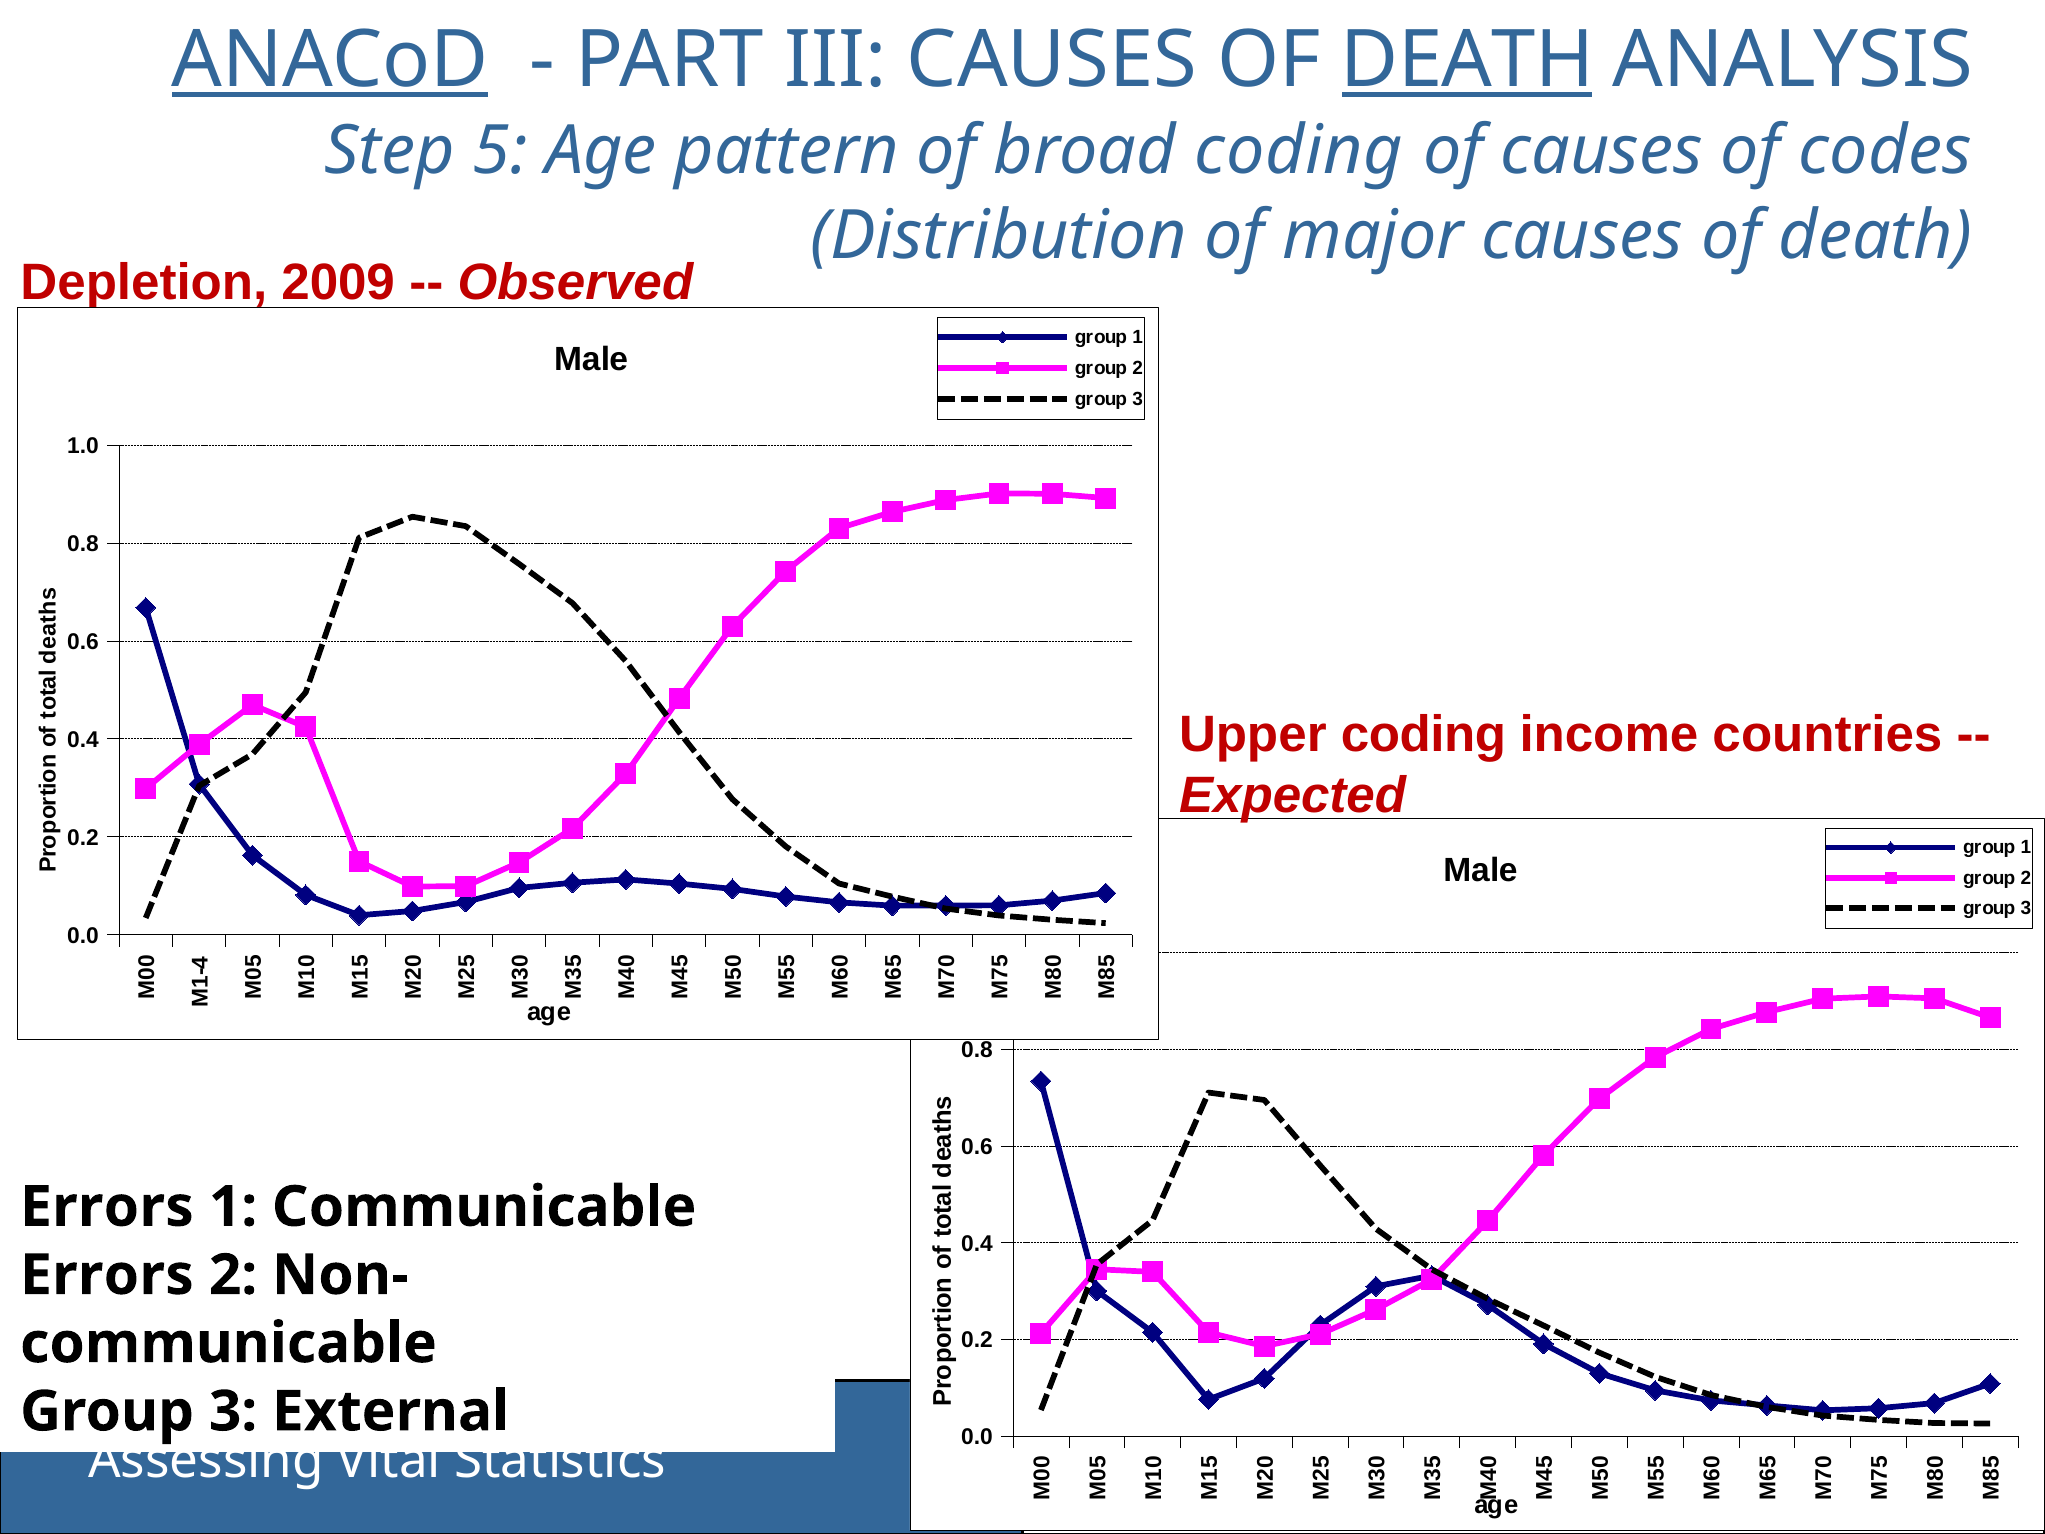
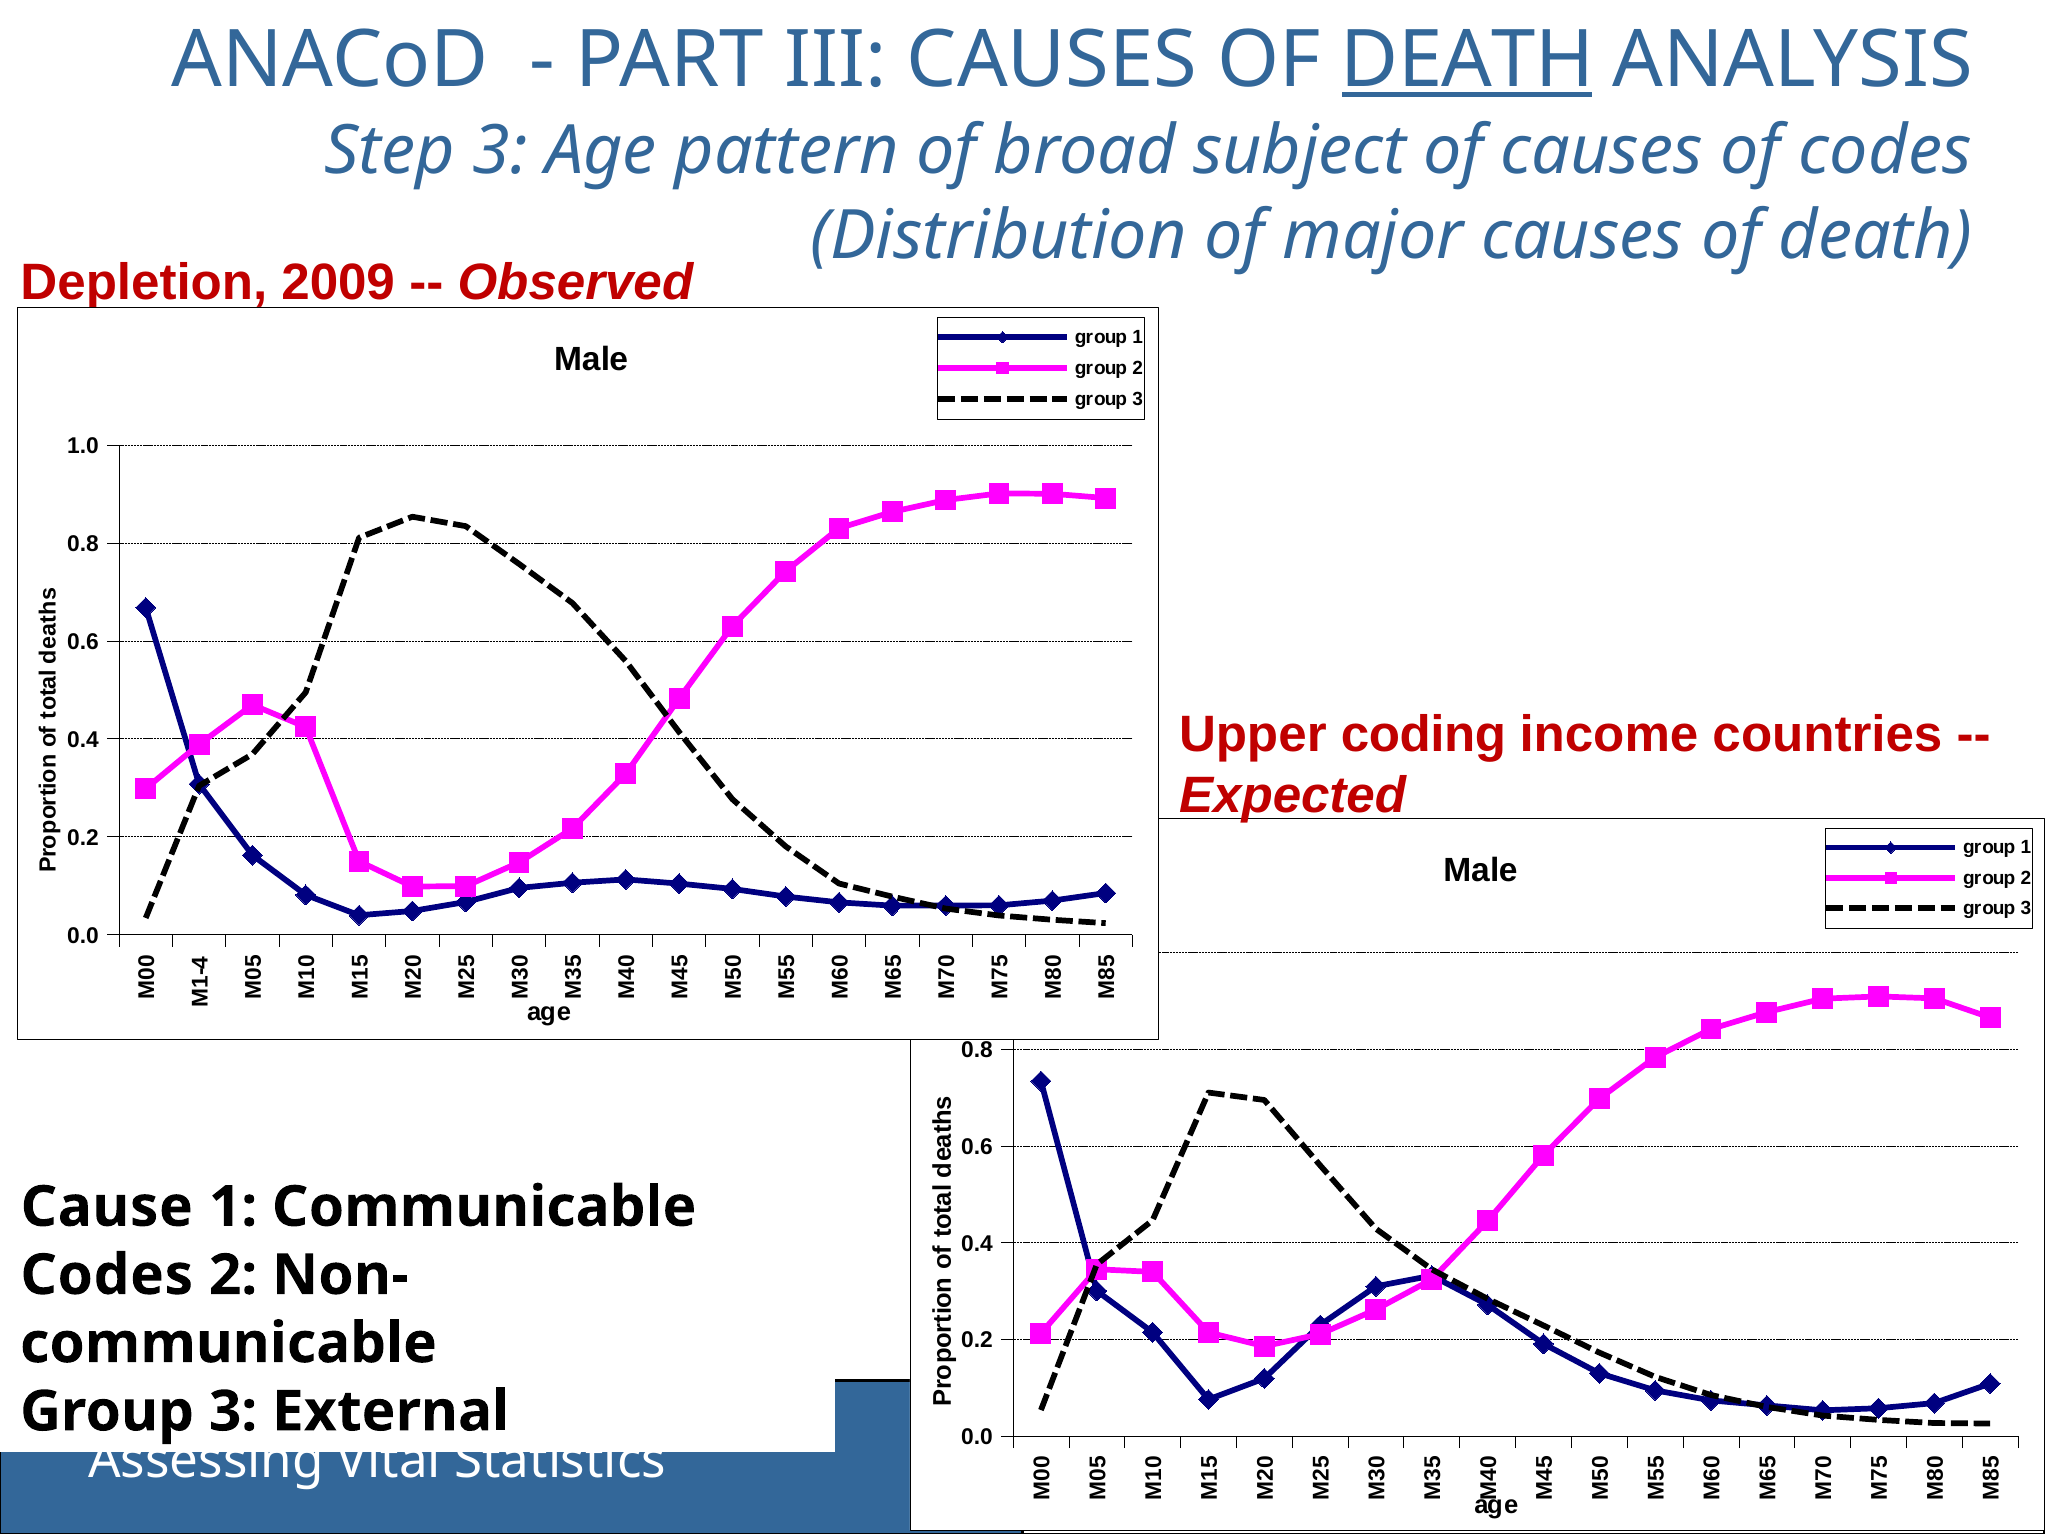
ANACoD underline: present -> none (330, 60)
Step 5: 5 -> 3 (500, 151)
broad coding: coding -> subject (1300, 151)
Errors: Errors -> Cause (107, 1207)
Errors: Errors -> Codes (107, 1275)
